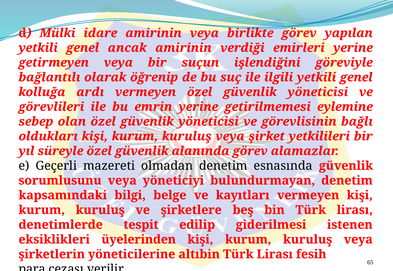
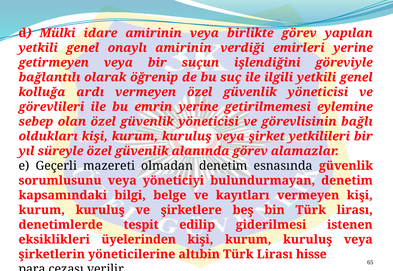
ancak: ancak -> onaylı (127, 48)
fesih: fesih -> hisse (311, 254)
